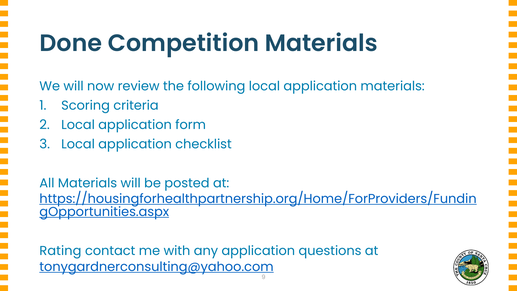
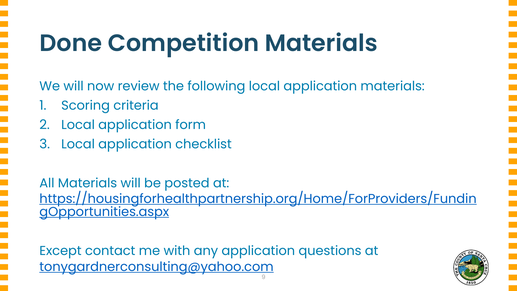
Rating: Rating -> Except (60, 251)
